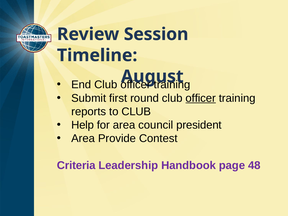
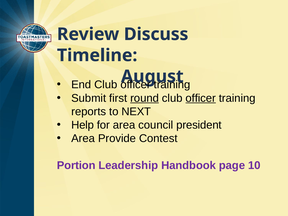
Session: Session -> Discuss (156, 34)
round underline: none -> present (145, 98)
to CLUB: CLUB -> NEXT (136, 112)
Criteria: Criteria -> Portion (76, 165)
48: 48 -> 10 (254, 165)
